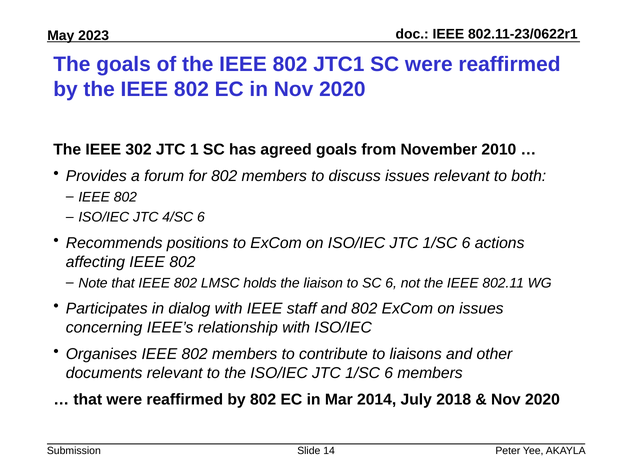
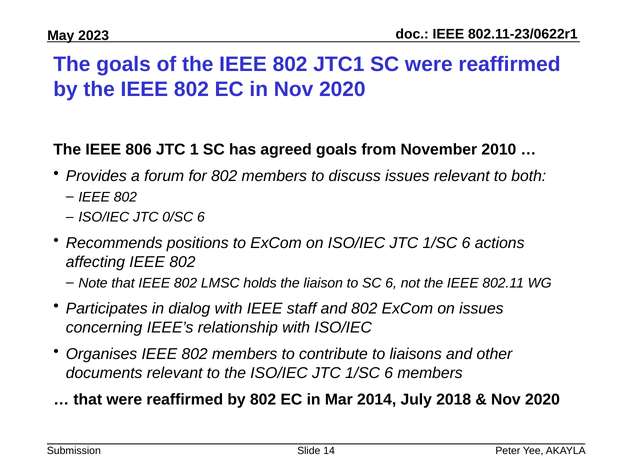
302: 302 -> 806 (139, 150)
4/SC: 4/SC -> 0/SC (178, 217)
